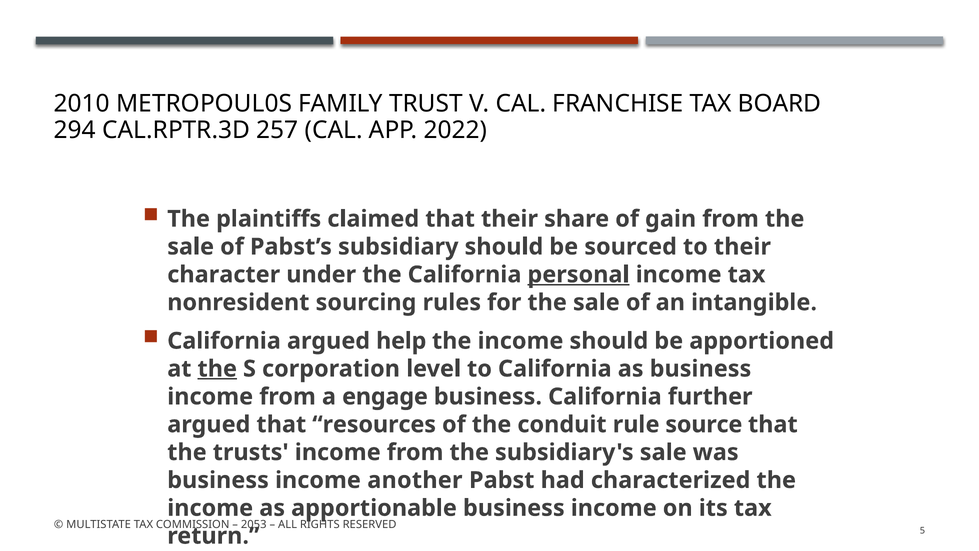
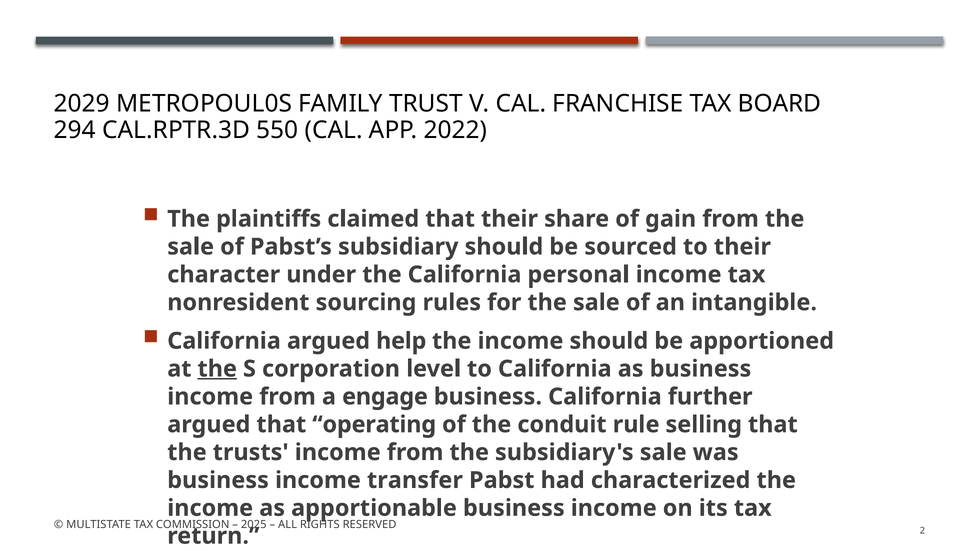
2010: 2010 -> 2029 (82, 104)
257: 257 -> 550 (277, 130)
personal underline: present -> none (578, 274)
resources: resources -> operating (374, 424)
source: source -> selling (704, 424)
another: another -> transfer (415, 480)
2053: 2053 -> 2025 (254, 524)
5: 5 -> 2 (922, 530)
